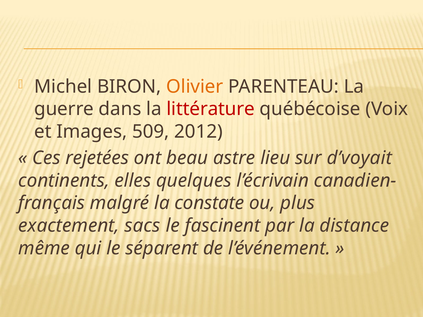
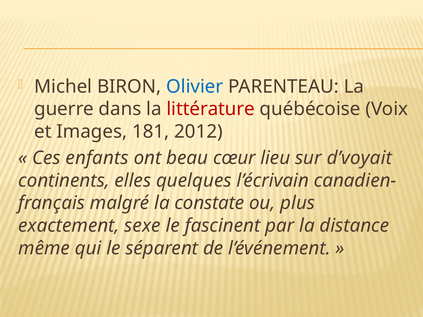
Olivier colour: orange -> blue (195, 87)
509: 509 -> 181 (151, 132)
rejetées: rejetées -> enfants (97, 158)
astre: astre -> cœur (234, 158)
sacs: sacs -> sexe (142, 226)
